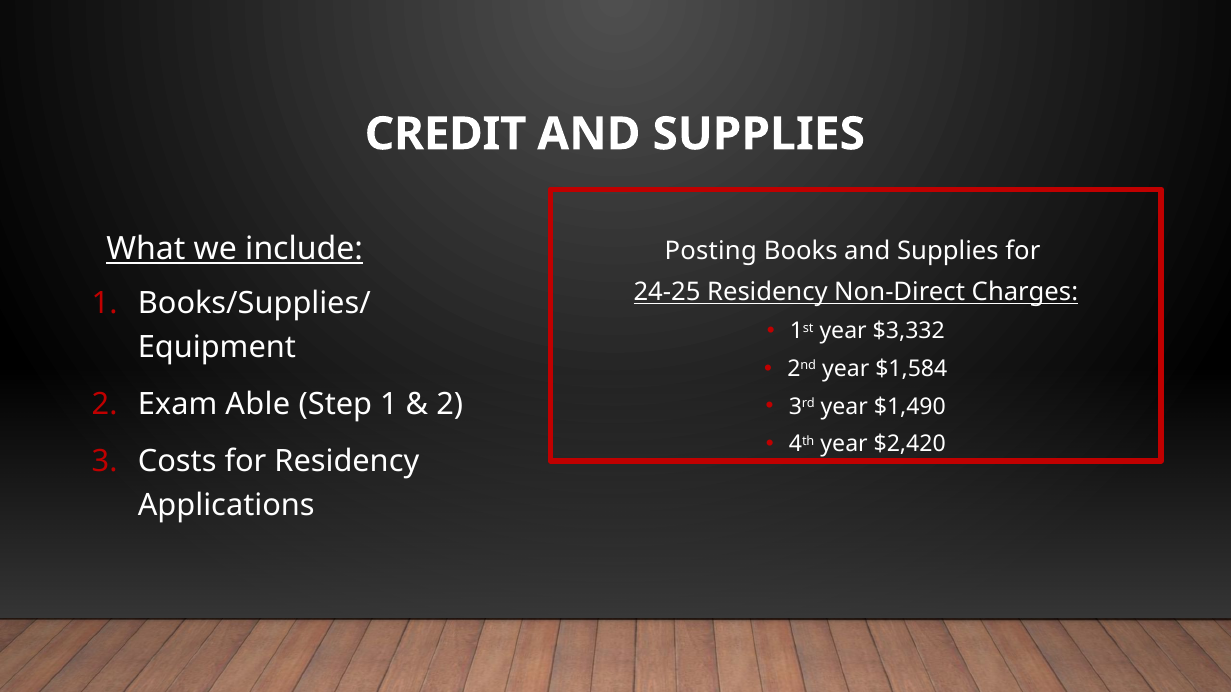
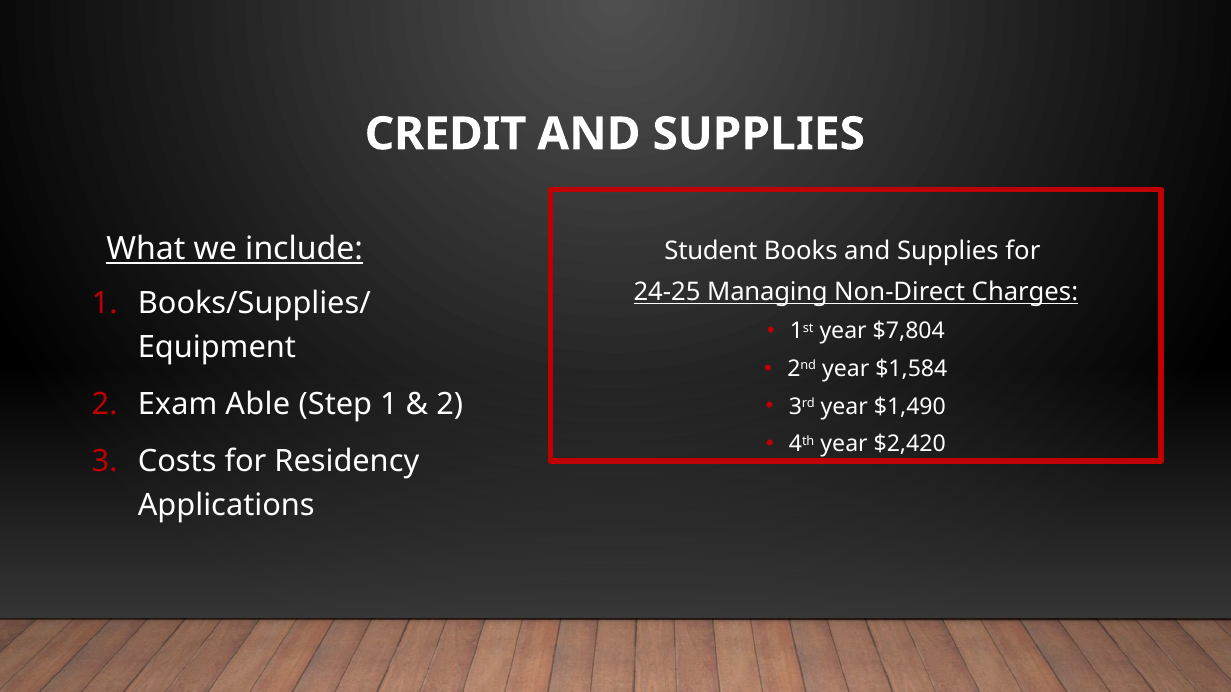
Posting: Posting -> Student (711, 251)
24-25 Residency: Residency -> Managing (767, 292)
$3,332: $3,332 -> $7,804 (909, 331)
